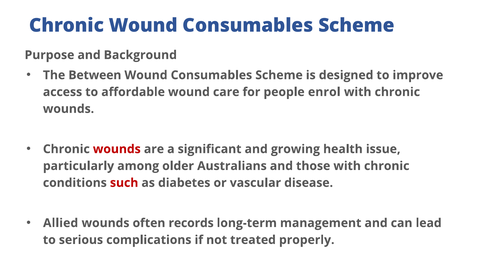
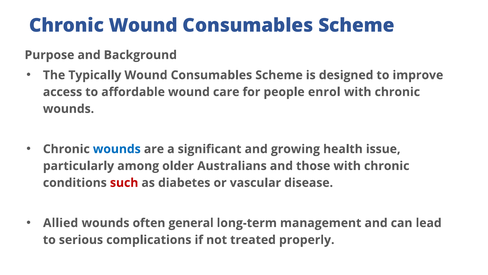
Between: Between -> Typically (95, 75)
wounds colour: red -> blue (117, 149)
records: records -> general (191, 223)
